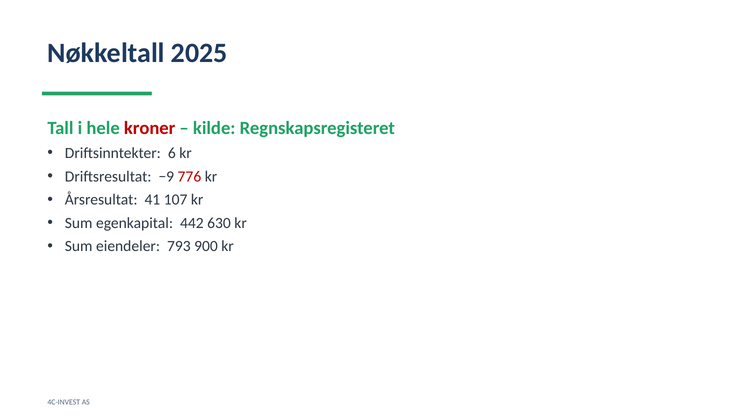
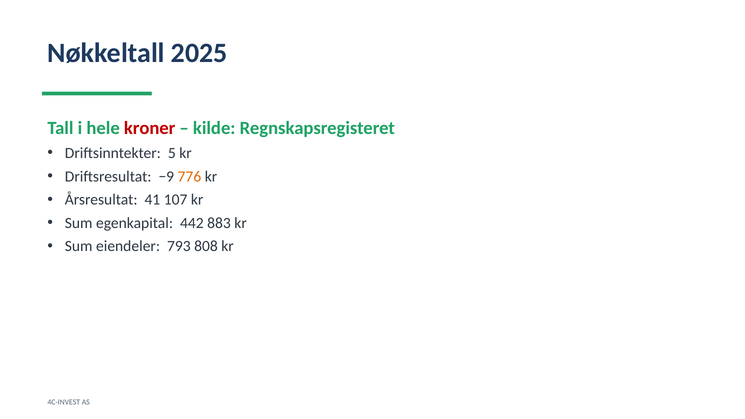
6: 6 -> 5 (172, 153)
776 colour: red -> orange (189, 176)
630: 630 -> 883 (219, 223)
900: 900 -> 808 (206, 246)
